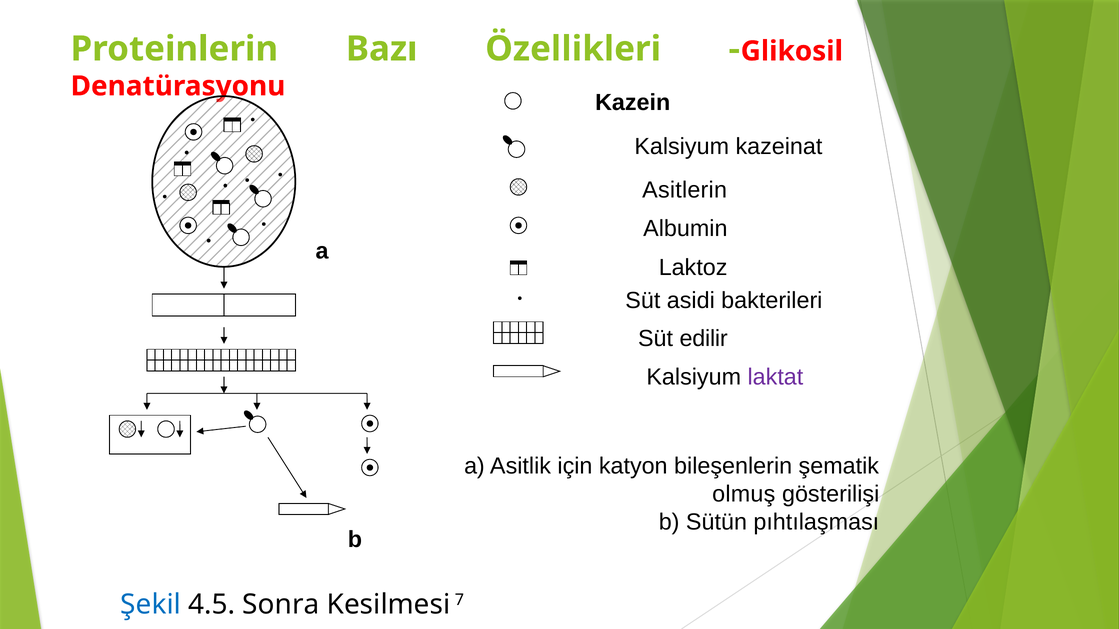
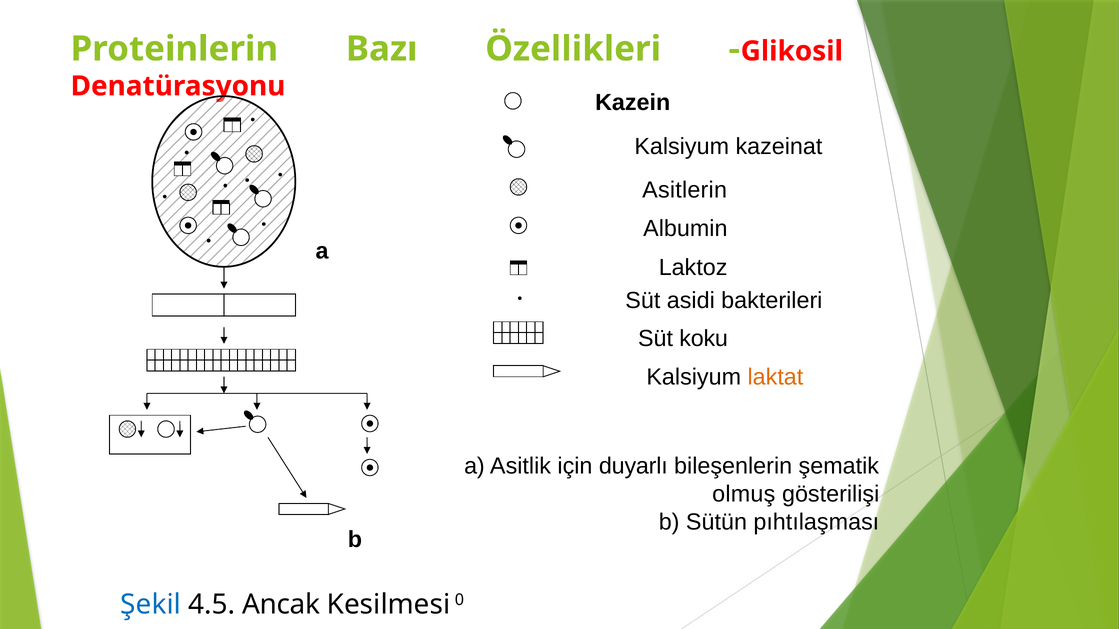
edilir: edilir -> koku (704, 339)
laktat colour: purple -> orange (775, 378)
katyon: katyon -> duyarlı (633, 466)
Sonra: Sonra -> Ancak (281, 605)
7: 7 -> 0 (459, 600)
